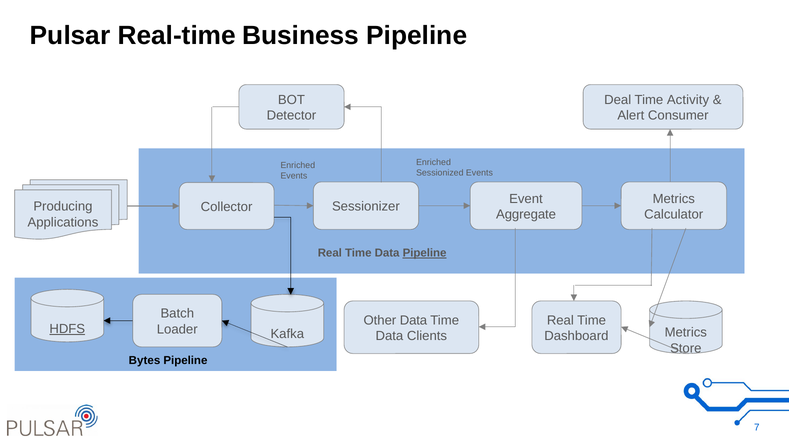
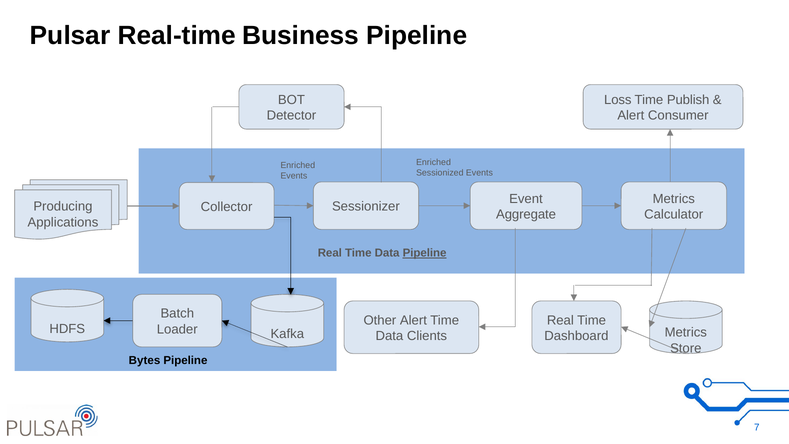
Deal: Deal -> Loss (618, 100)
Activity: Activity -> Publish (688, 100)
Other Data: Data -> Alert (413, 320)
HDFS underline: present -> none (67, 329)
